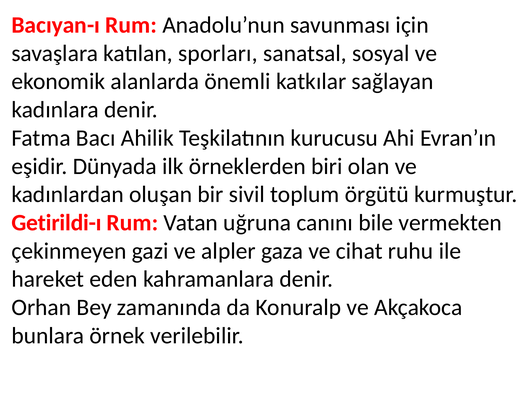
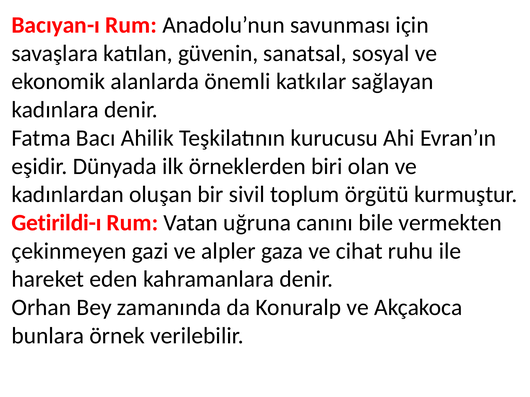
sporları: sporları -> güvenin (218, 53)
